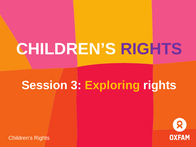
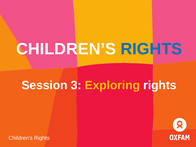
RIGHTS colour: purple -> blue (151, 49)
